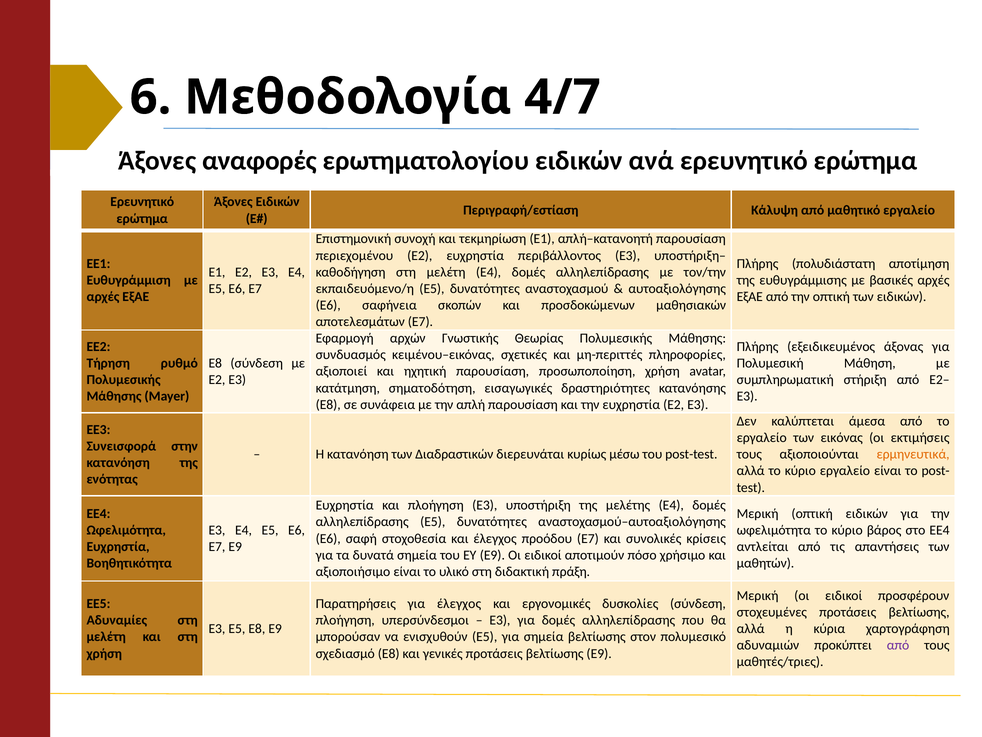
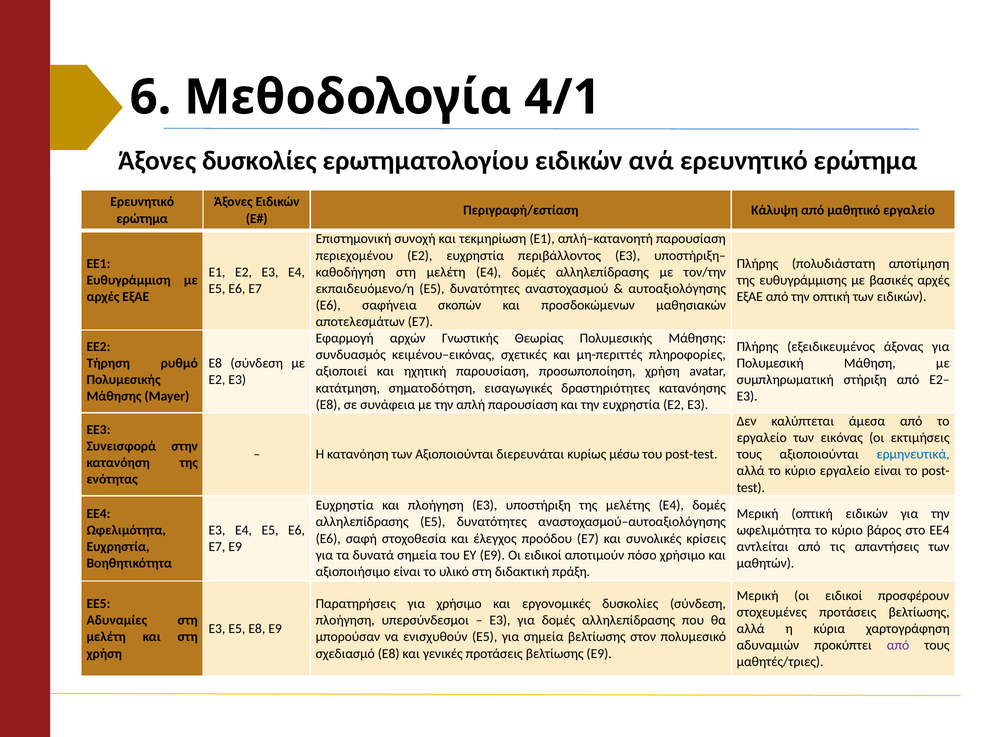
4/7: 4/7 -> 4/1 (563, 97)
Άξονες αναφορές: αναφορές -> δυσκολίες (259, 161)
των Διαδραστικών: Διαδραστικών -> Αξιοποιούνται (454, 454)
ερμηνευτικά colour: orange -> blue (913, 454)
για έλεγχος: έλεγχος -> χρήσιμο (459, 603)
